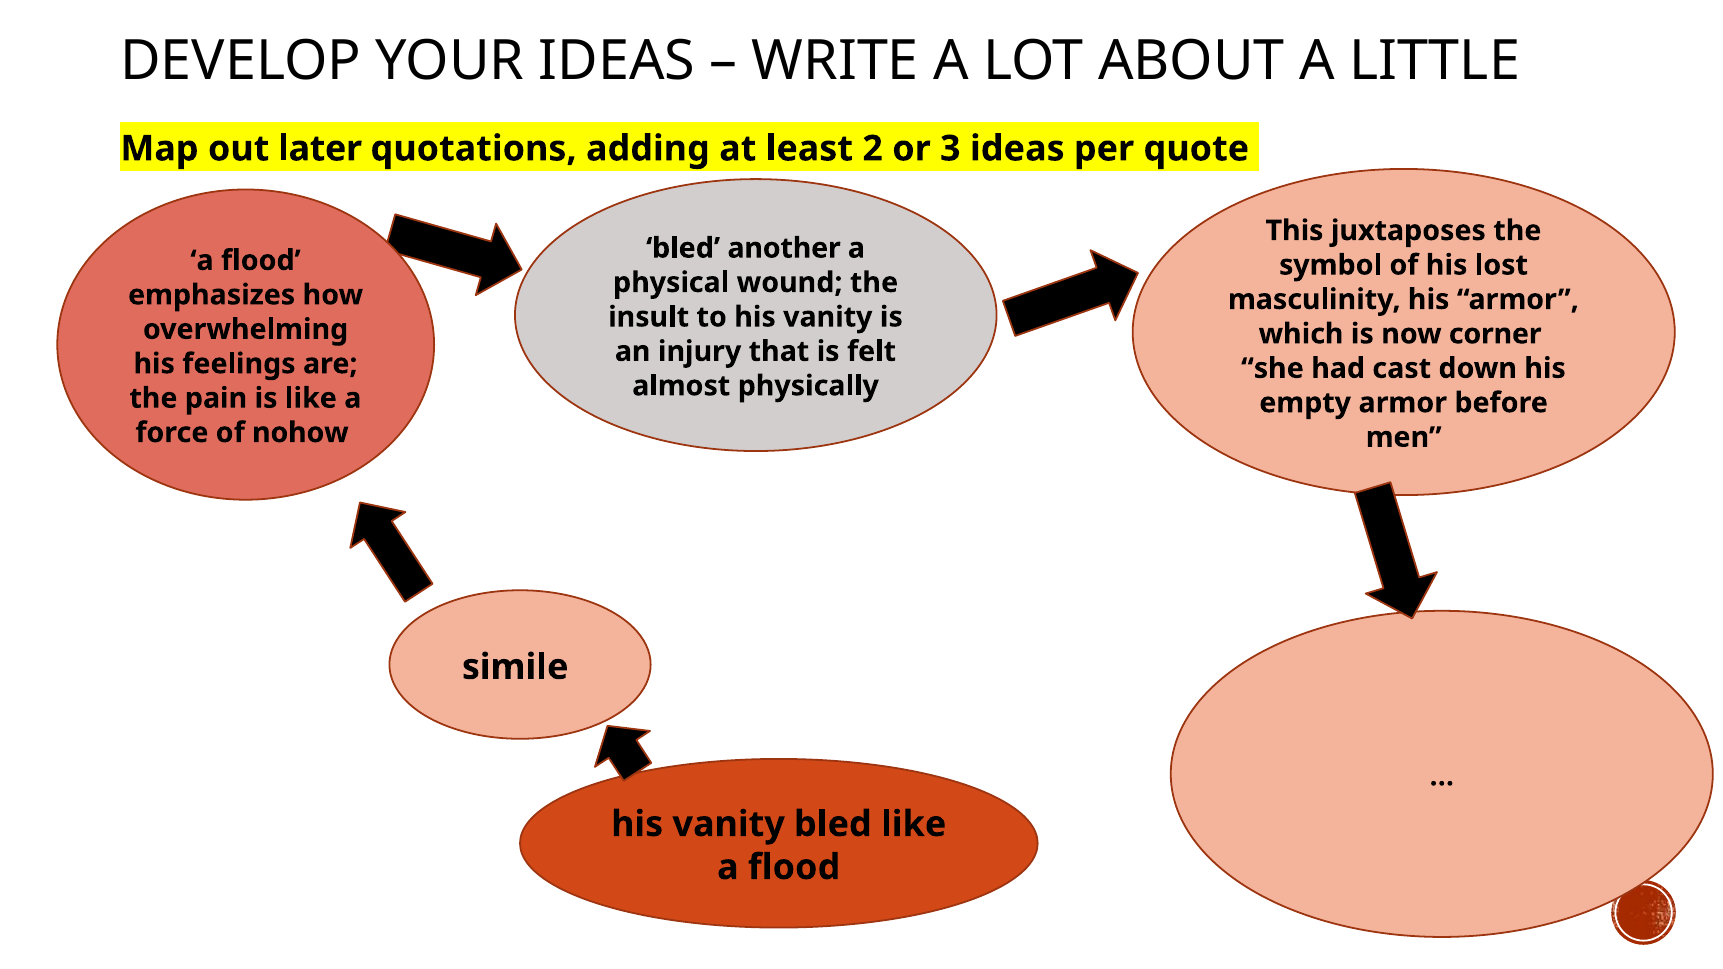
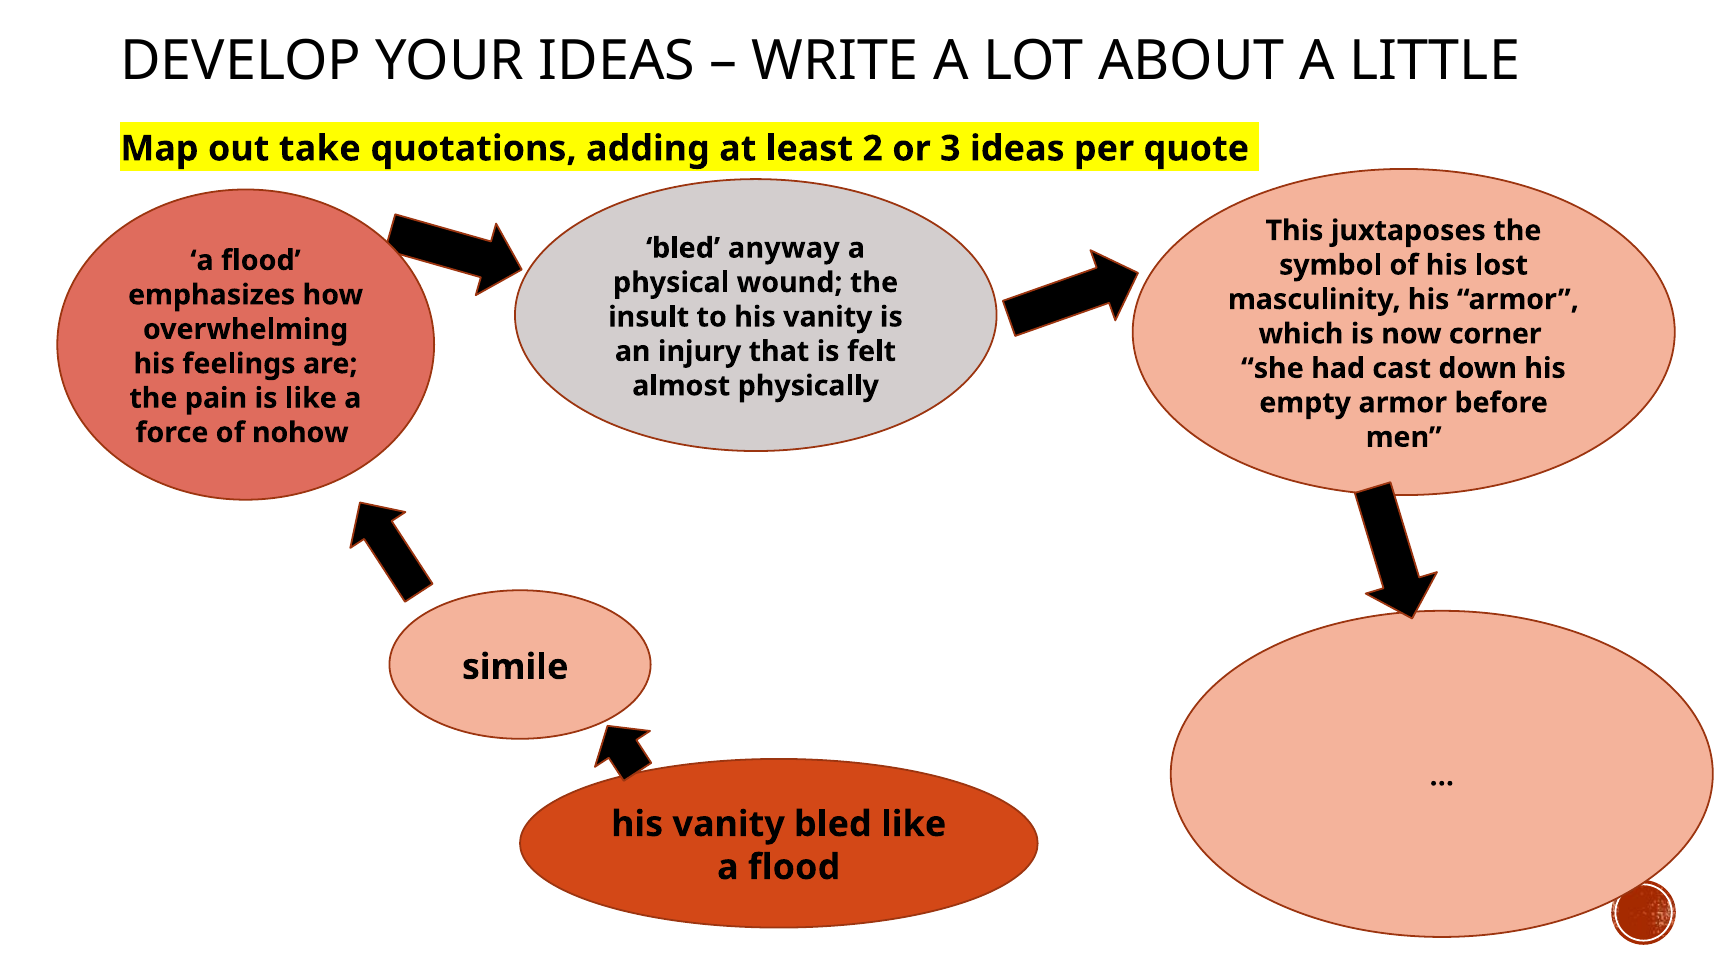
later: later -> take (320, 149)
another: another -> anyway (784, 248)
